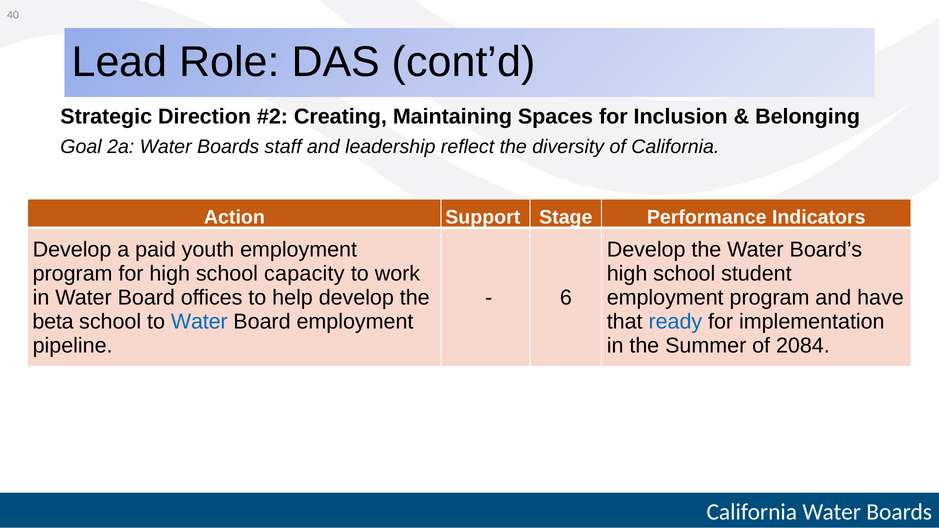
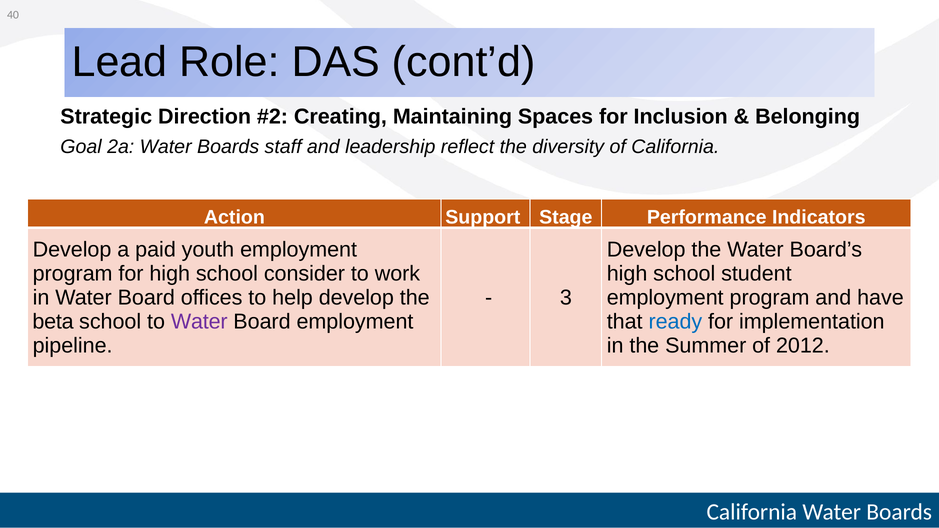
capacity: capacity -> consider (304, 274)
6: 6 -> 3 (566, 298)
Water colour: blue -> purple (199, 322)
2084: 2084 -> 2012 (803, 346)
